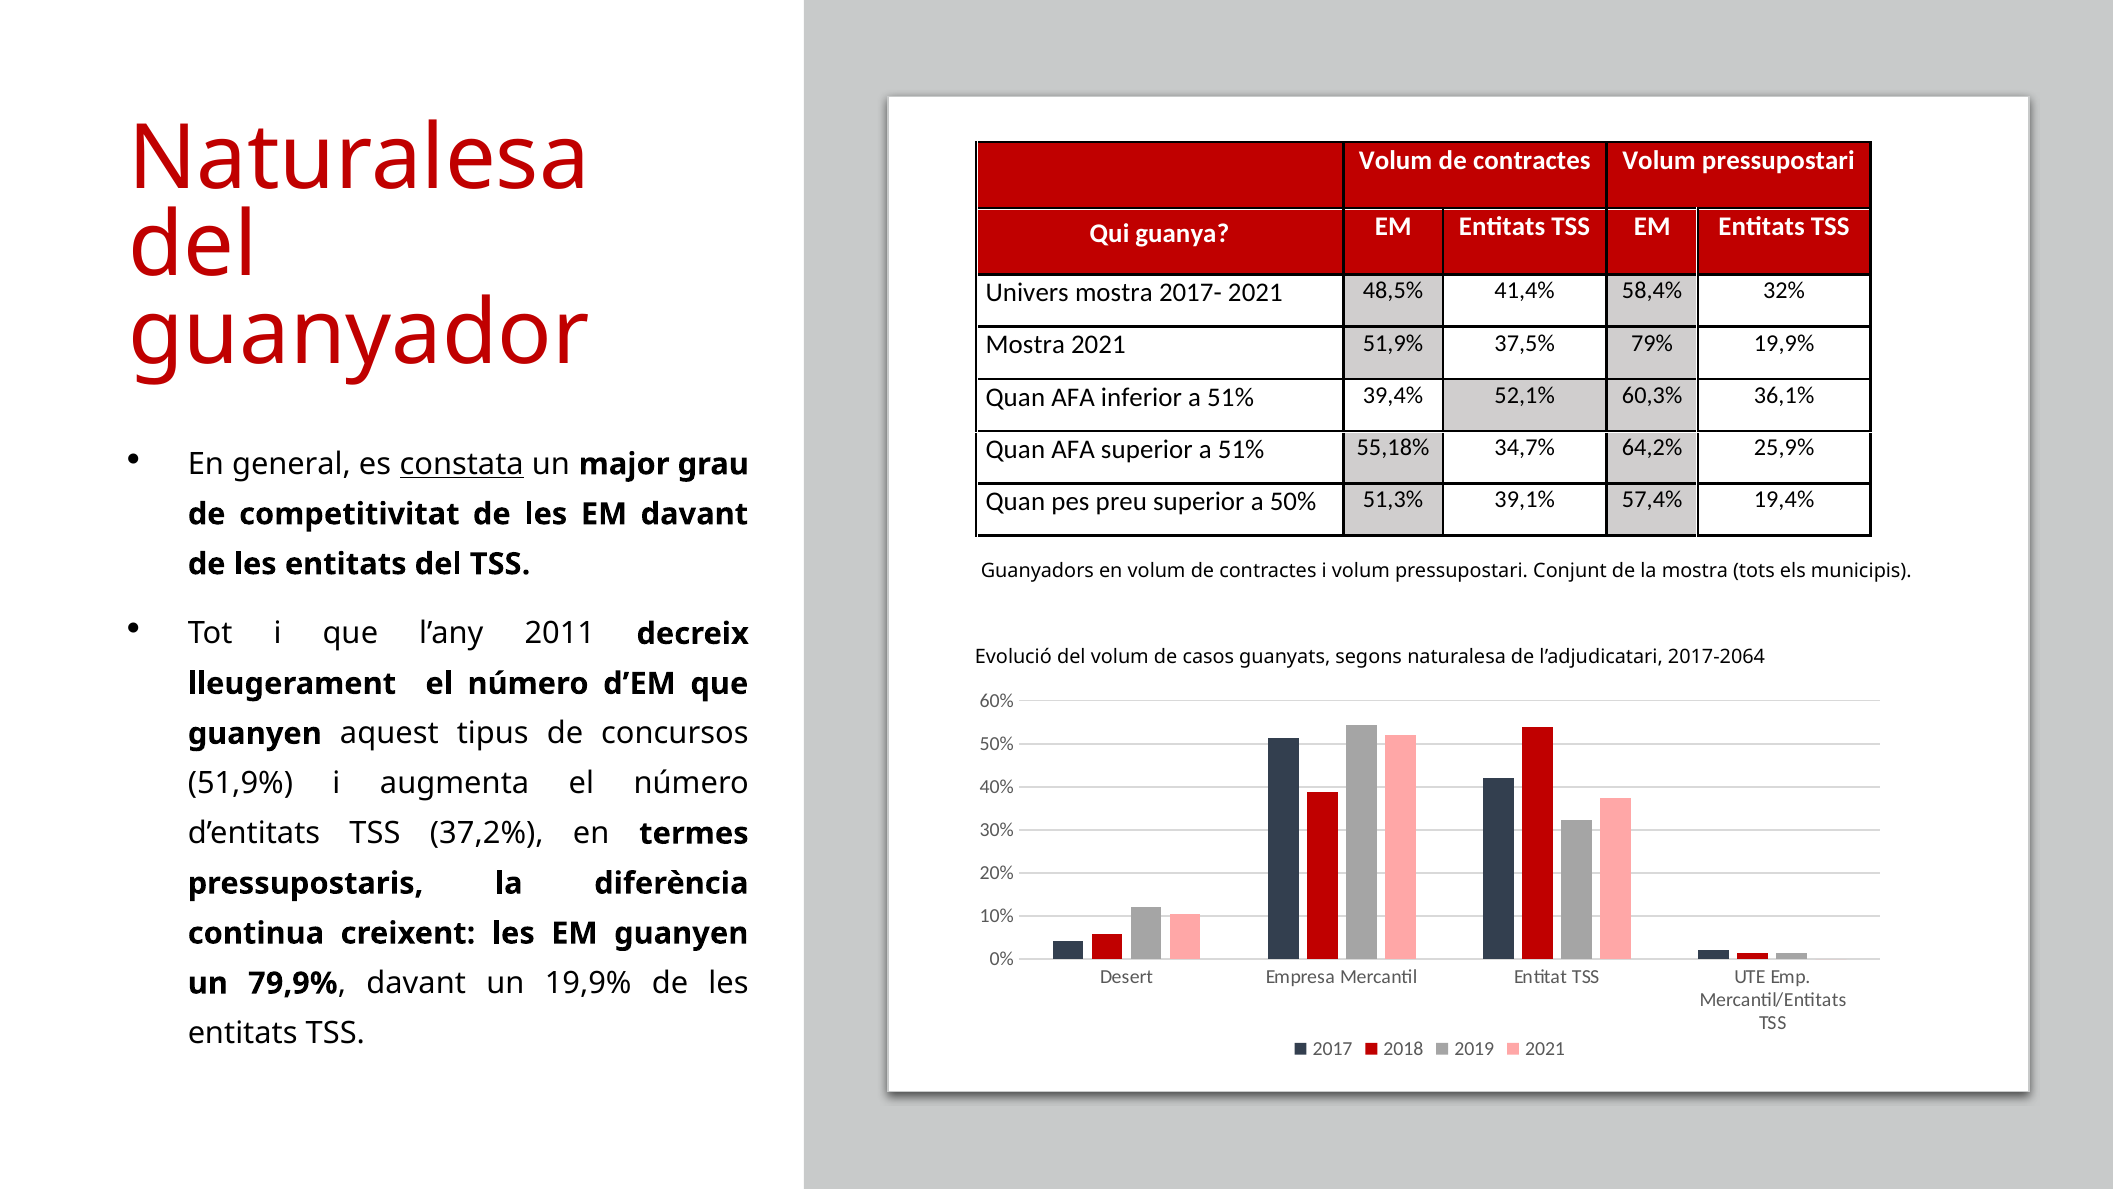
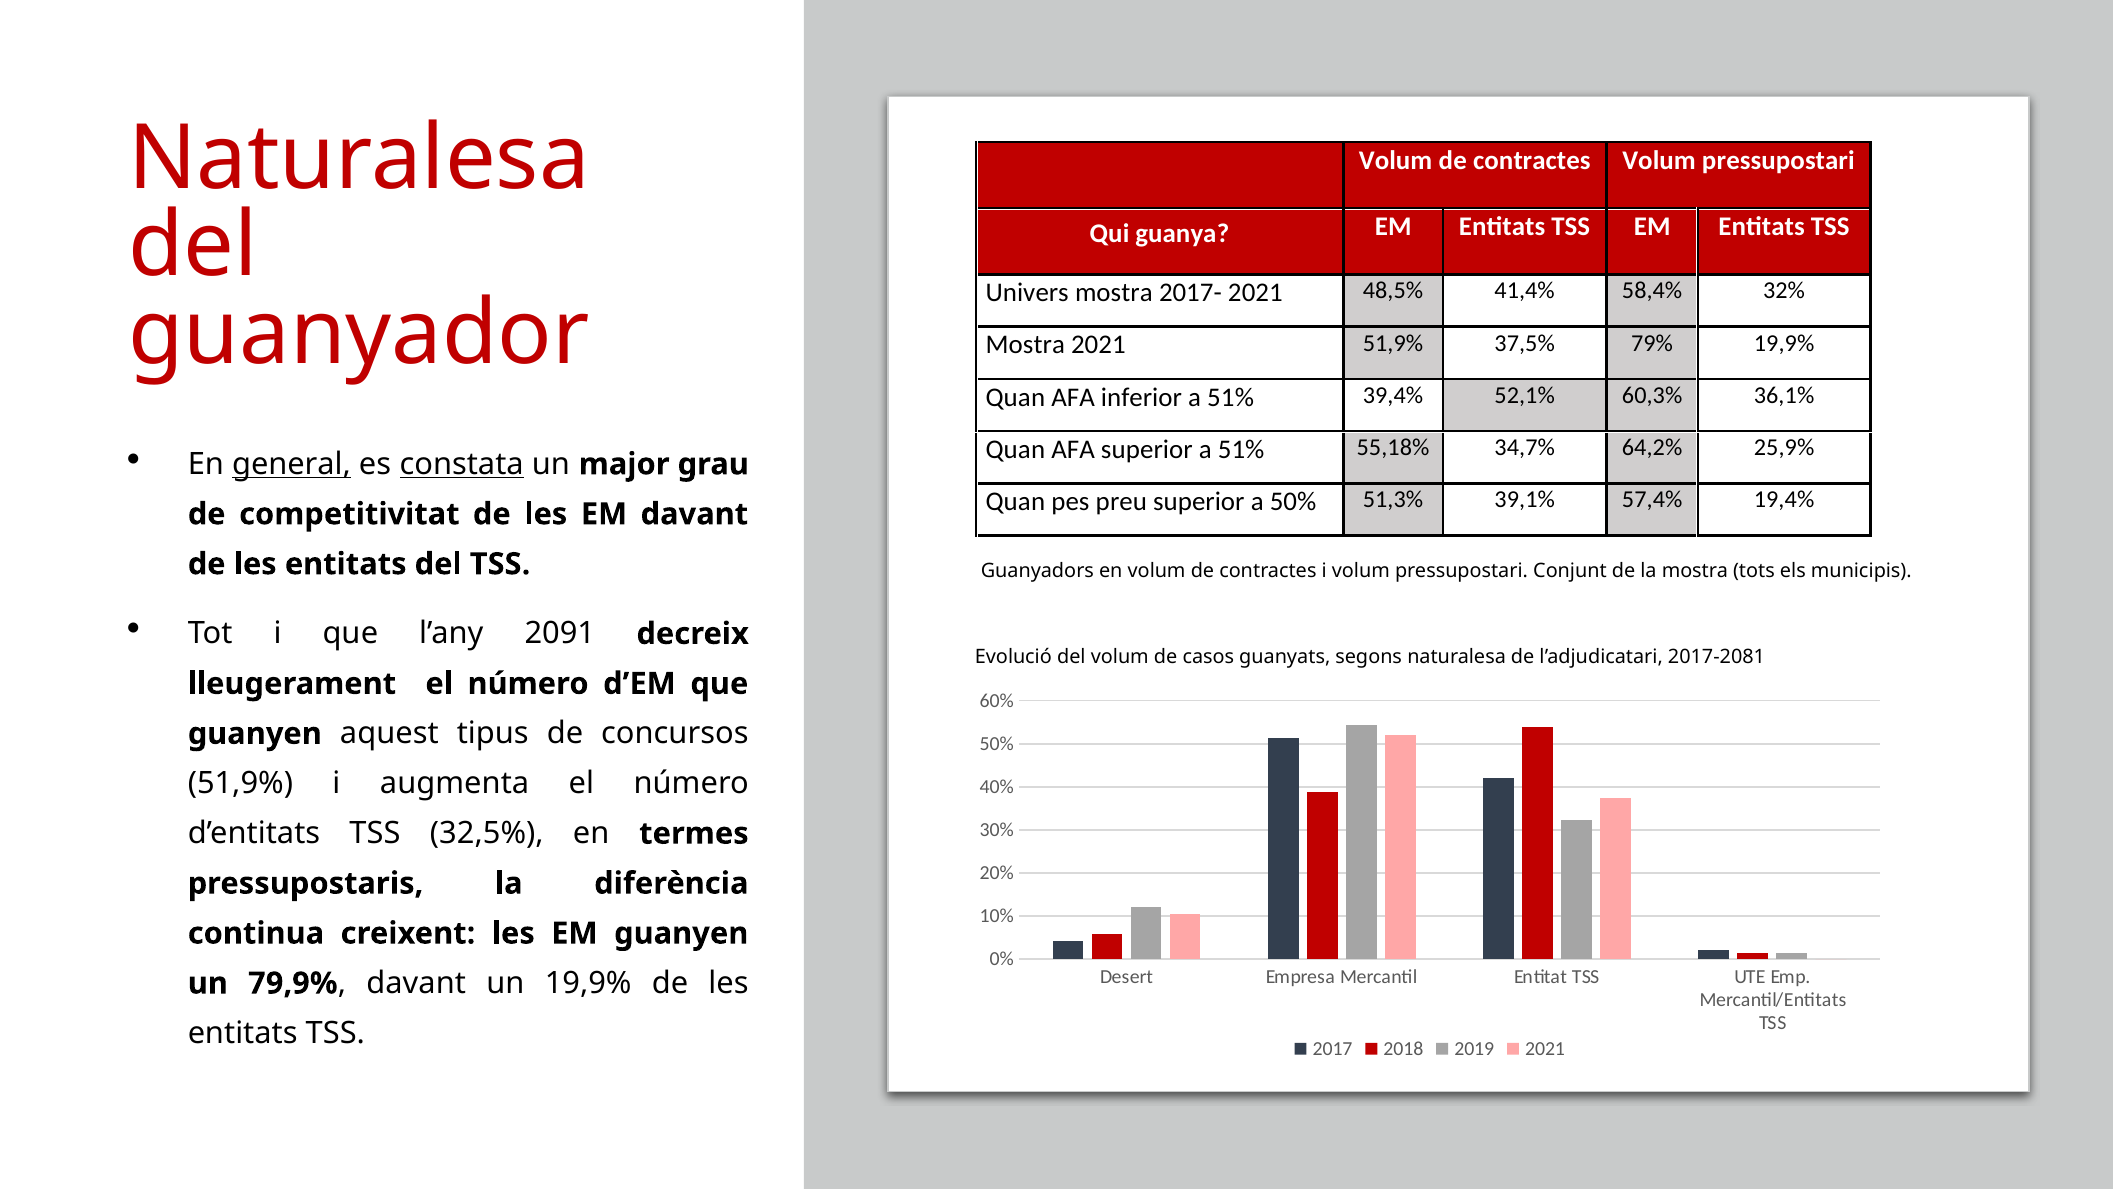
general underline: none -> present (291, 464)
2011: 2011 -> 2091 (560, 634)
2017-2064: 2017-2064 -> 2017-2081 (1717, 657)
37,2%: 37,2% -> 32,5% (487, 833)
